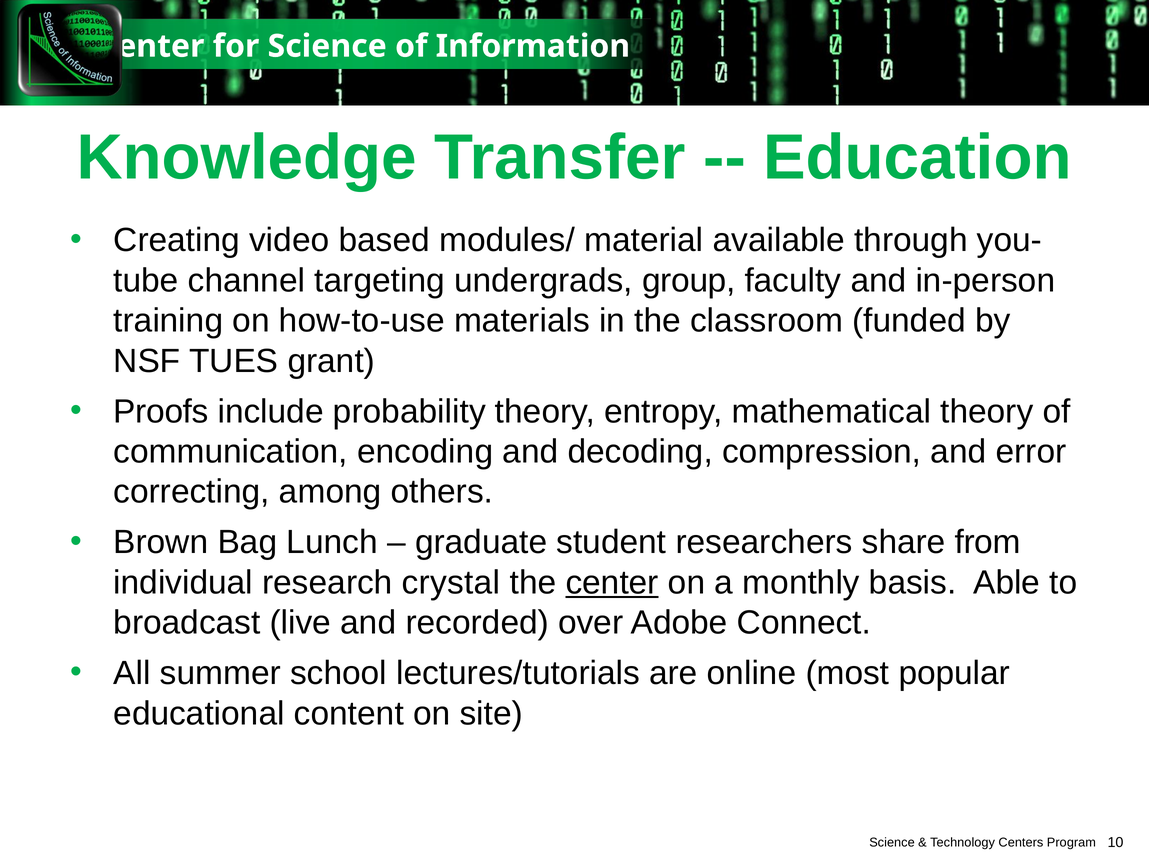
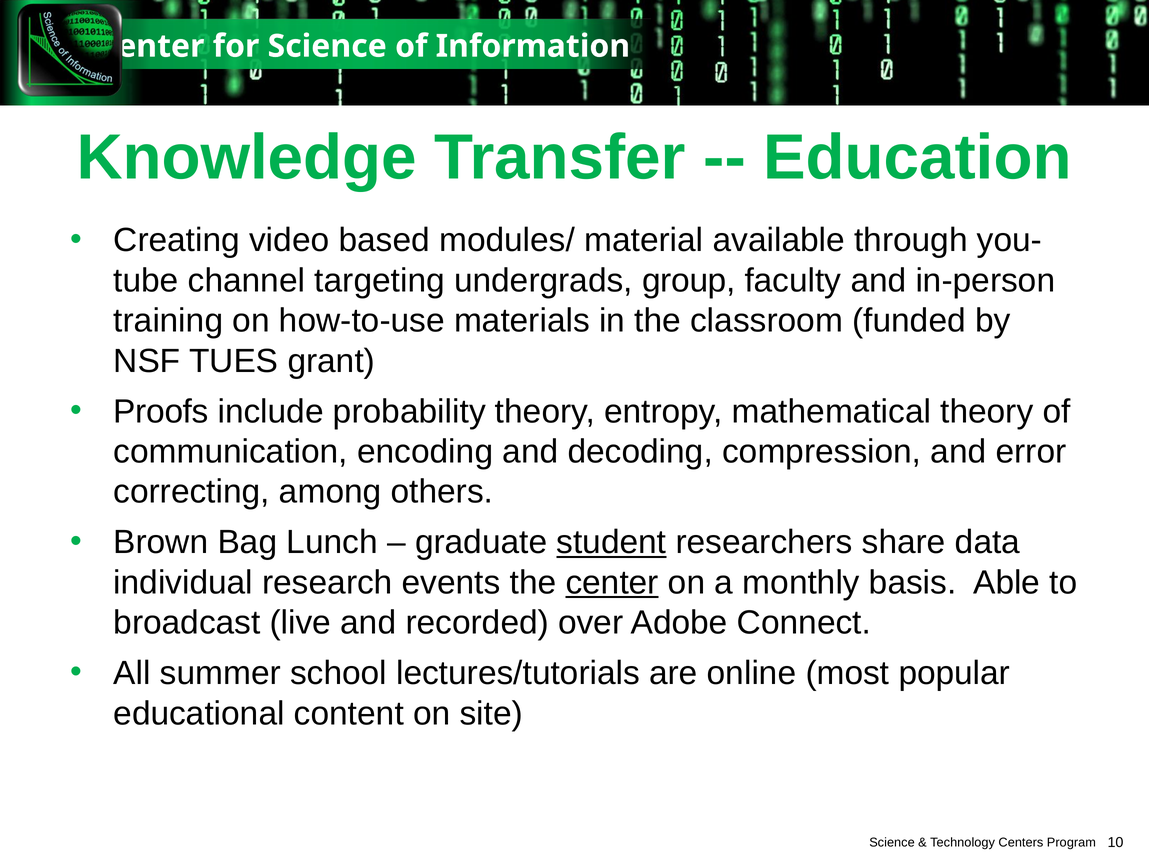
student underline: none -> present (611, 542)
from: from -> data (987, 542)
crystal: crystal -> events (451, 582)
